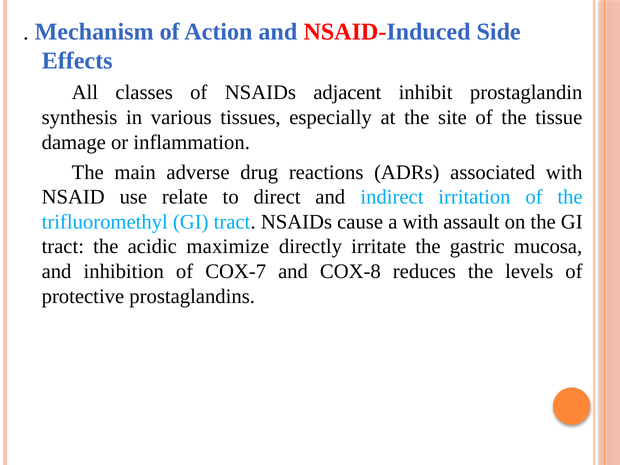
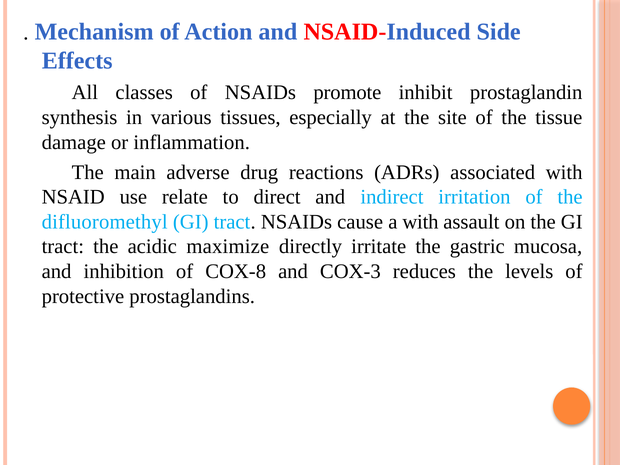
adjacent: adjacent -> promote (347, 93)
trifluoromethyl: trifluoromethyl -> difluoromethyl (105, 222)
COX-7: COX-7 -> COX-8 (236, 271)
COX-8: COX-8 -> COX-3 (350, 271)
